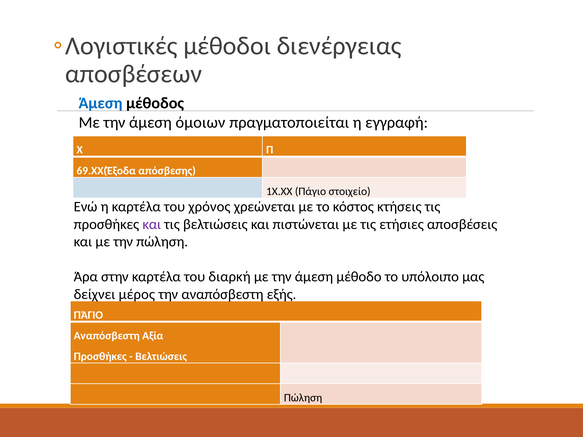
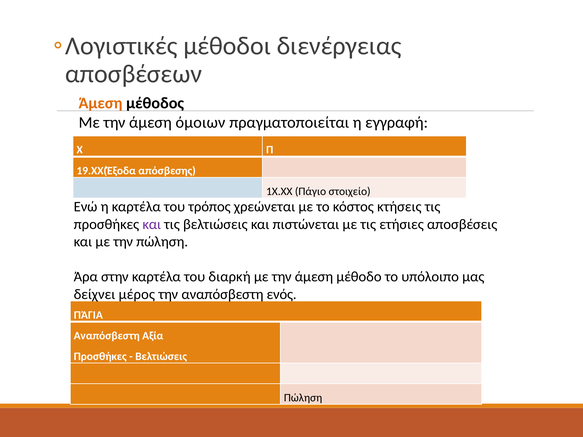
Άμεση colour: blue -> orange (101, 103)
69.ΧΧ(Έξοδα: 69.ΧΧ(Έξοδα -> 19.ΧΧ(Έξοδα (106, 171)
χρόνος: χρόνος -> τρόπος (209, 207)
εξής: εξής -> ενός (282, 294)
ΠΆΓΙΟ: ΠΆΓΙΟ -> ΠΆΓΙΑ (88, 315)
